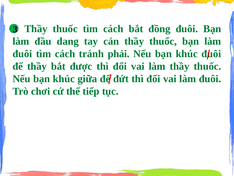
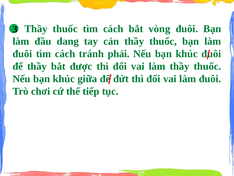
đồng: đồng -> vòng (159, 29)
